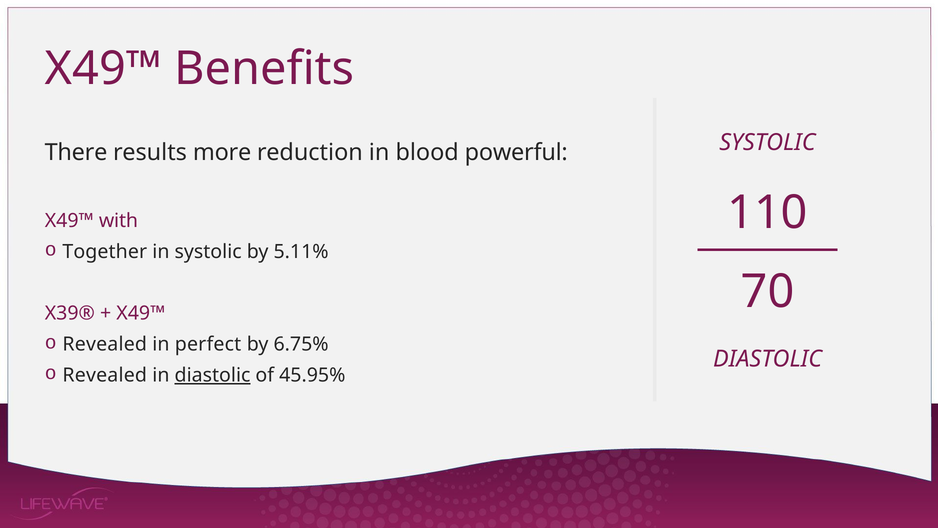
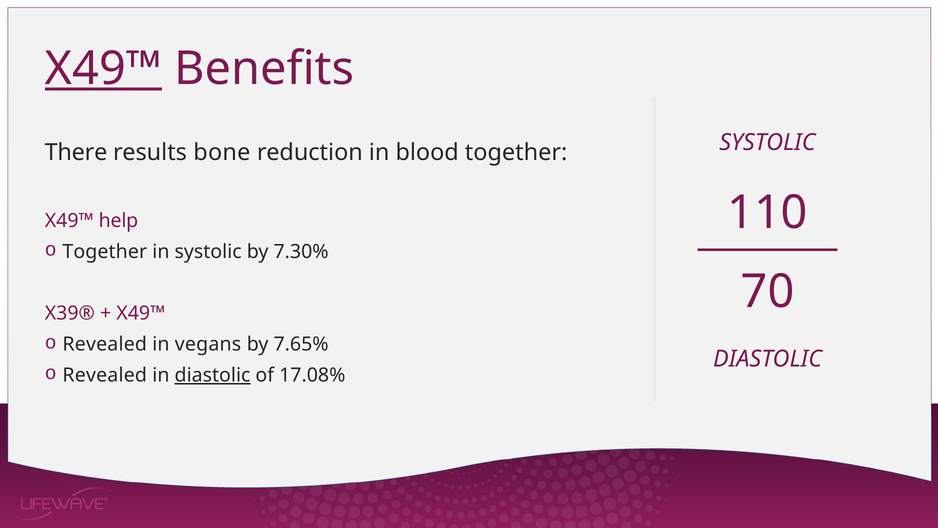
X49™ underline: none -> present (103, 69)
more: more -> bone (222, 152)
blood powerful: powerful -> together (516, 152)
with: with -> help (118, 221)
5.11%: 5.11% -> 7.30% (301, 251)
perfect: perfect -> vegans (208, 344)
6.75%: 6.75% -> 7.65% (301, 344)
45.95%: 45.95% -> 17.08% (312, 375)
